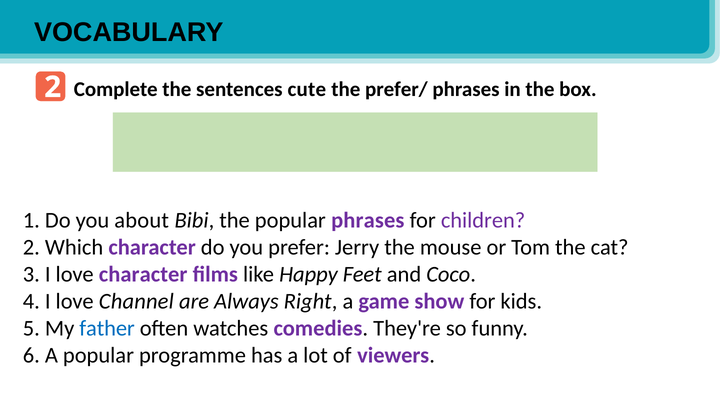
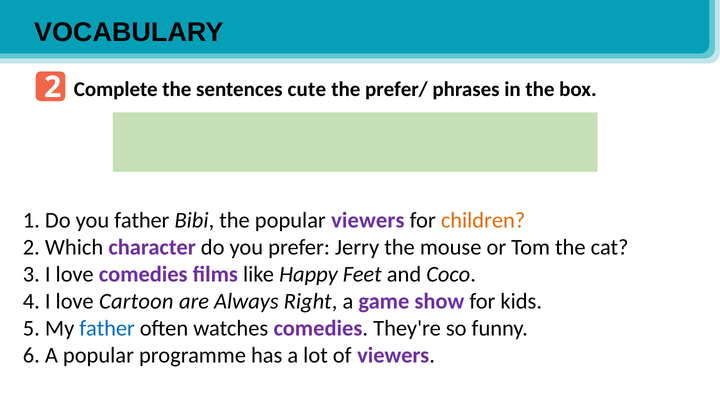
you about: about -> father (142, 220)
popular phrases: phrases -> viewers (368, 220)
children colour: purple -> orange (483, 220)
love character: character -> comedies (143, 274)
Channel: Channel -> Cartoon (136, 301)
